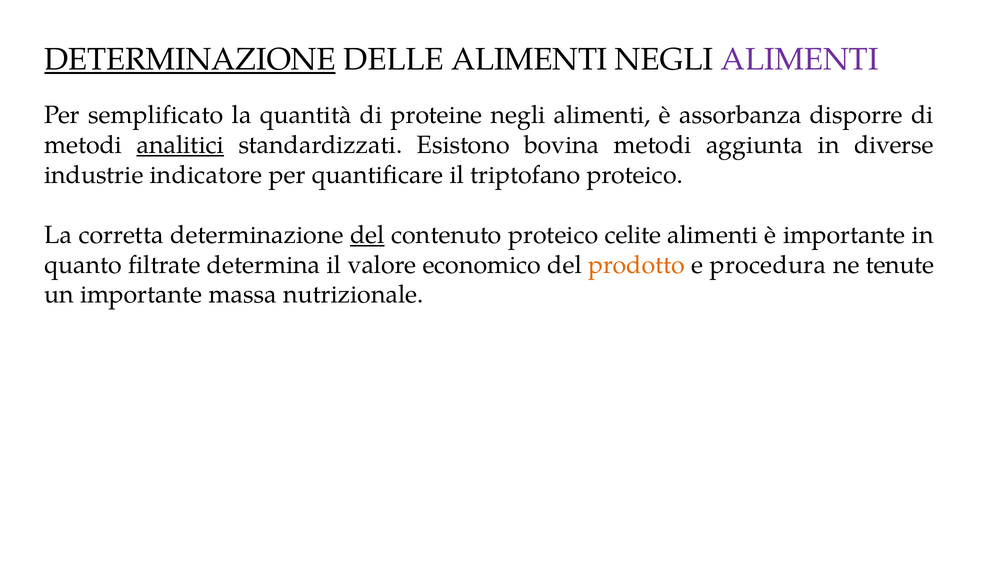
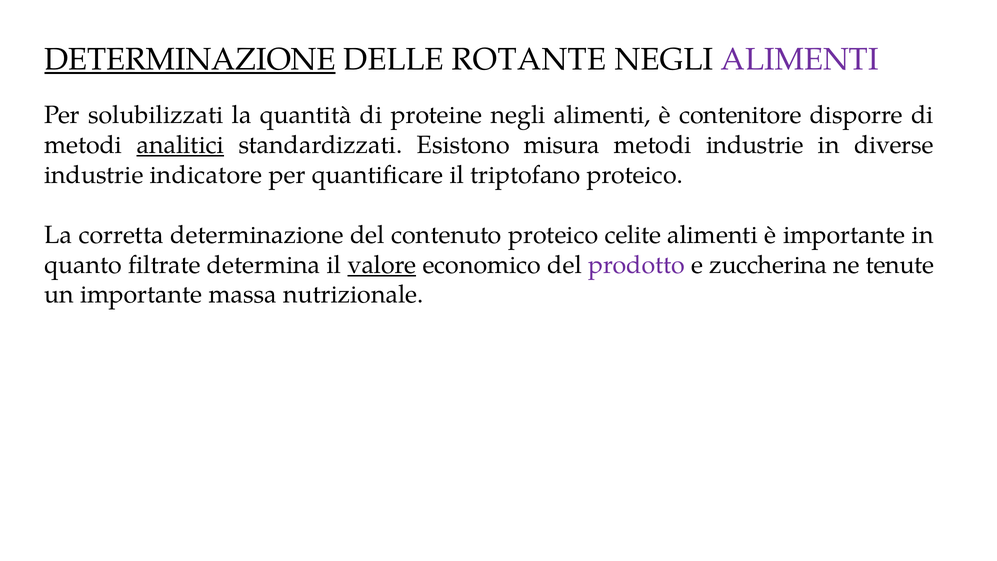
DELLE ALIMENTI: ALIMENTI -> ROTANTE (529, 60)
semplificato: semplificato -> solubilizzati (156, 115)
assorbanza: assorbanza -> contenitore (740, 115)
bovina: bovina -> misura (562, 145)
metodi aggiunta: aggiunta -> industrie (755, 145)
del underline: present -> none (367, 235)
valore underline: none -> present (382, 265)
prodotto colour: orange -> purple (637, 265)
procedura: procedura -> zuccherina (768, 265)
